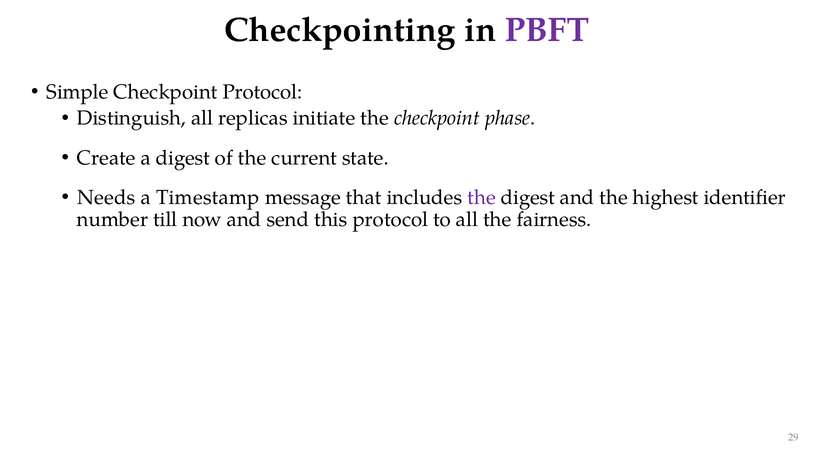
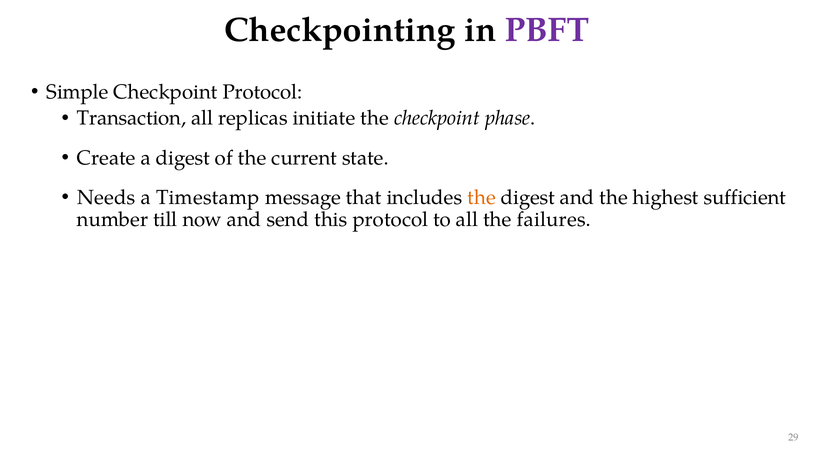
Distinguish: Distinguish -> Transaction (132, 118)
the colour: purple -> orange (482, 197)
identifier: identifier -> sufficient (745, 197)
fairness: fairness -> failures (554, 219)
